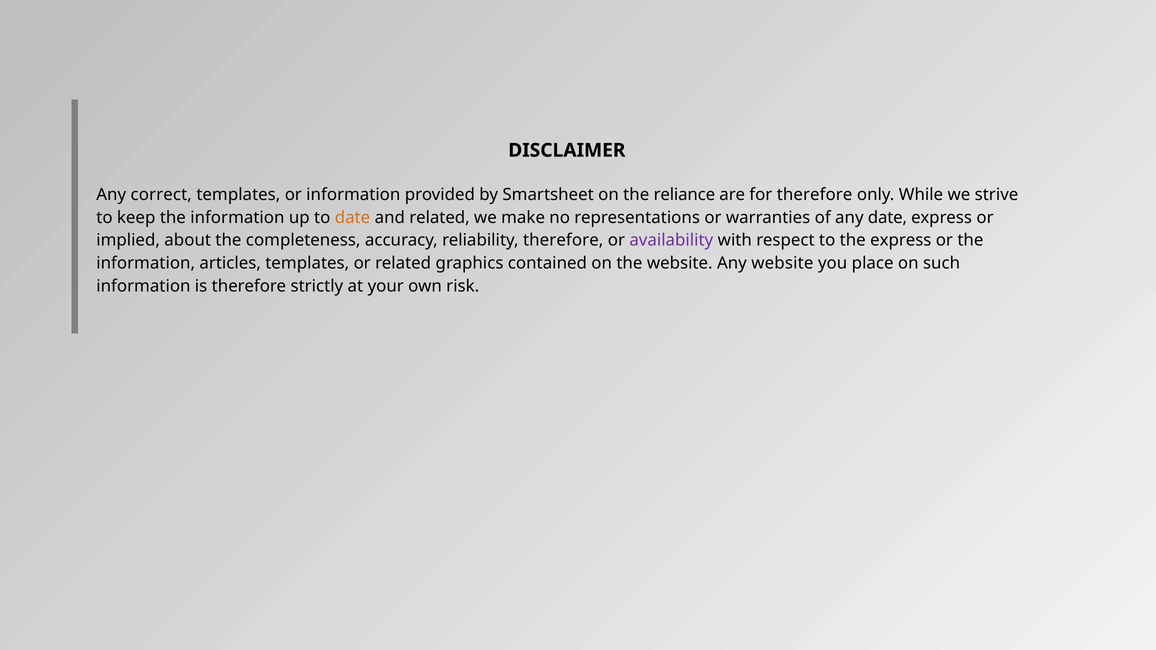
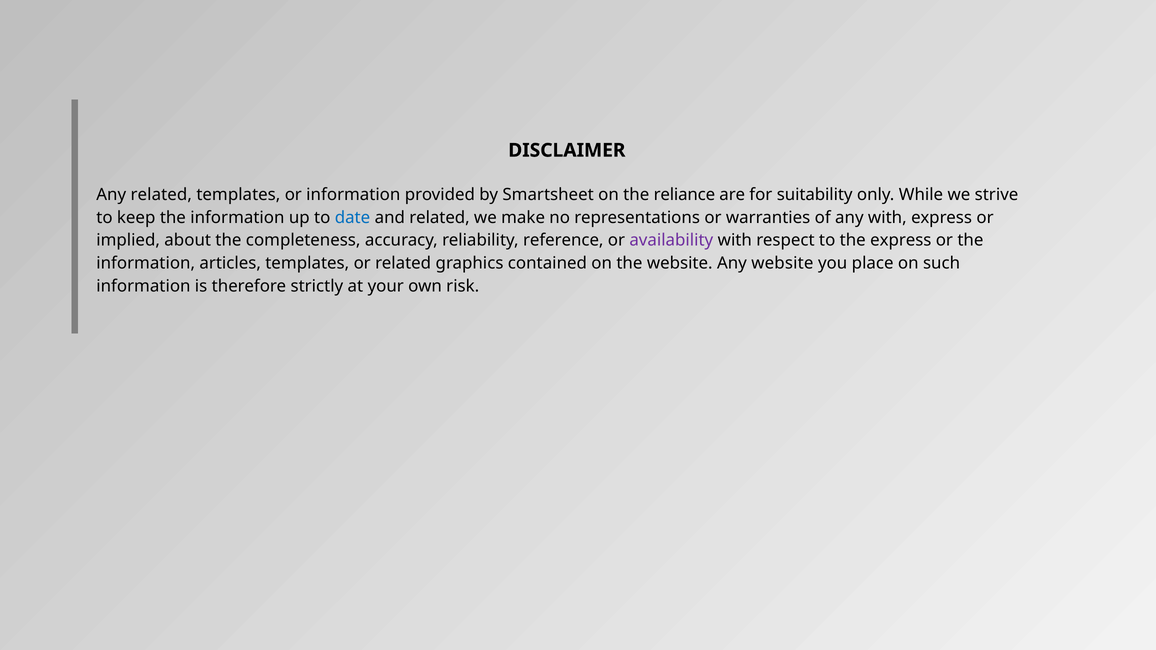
Any correct: correct -> related (161, 195)
for therefore: therefore -> suitability (815, 195)
date colour: orange -> blue (353, 218)
any date: date -> with (887, 218)
reliability therefore: therefore -> reference (563, 241)
